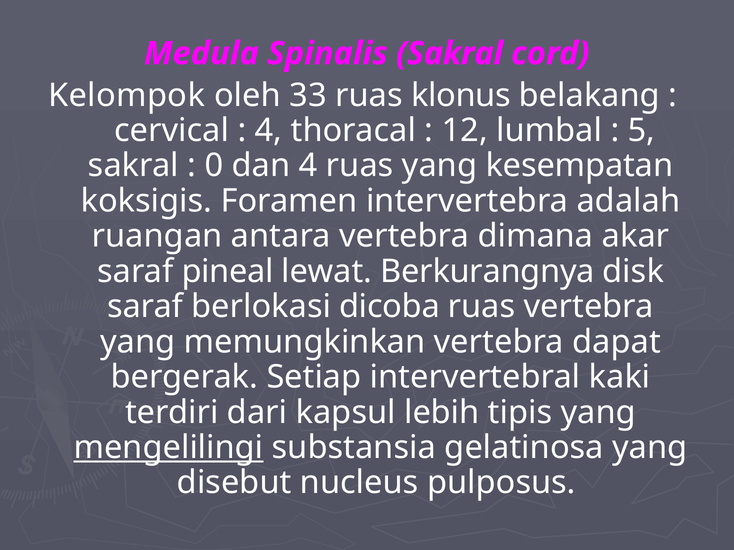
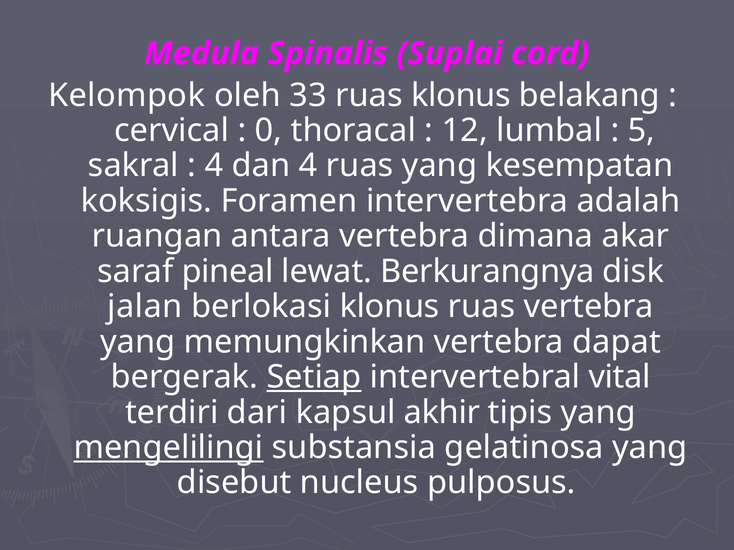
Spinalis Sakral: Sakral -> Suplai (449, 54)
4: 4 -> 0 (269, 131)
0: 0 -> 4 (214, 166)
saraf: saraf -> jalan (145, 307)
berlokasi dicoba: dicoba -> klonus (390, 307)
Setiap underline: none -> present (314, 377)
kaki: kaki -> vital (620, 377)
lebih: lebih -> akhir (442, 413)
